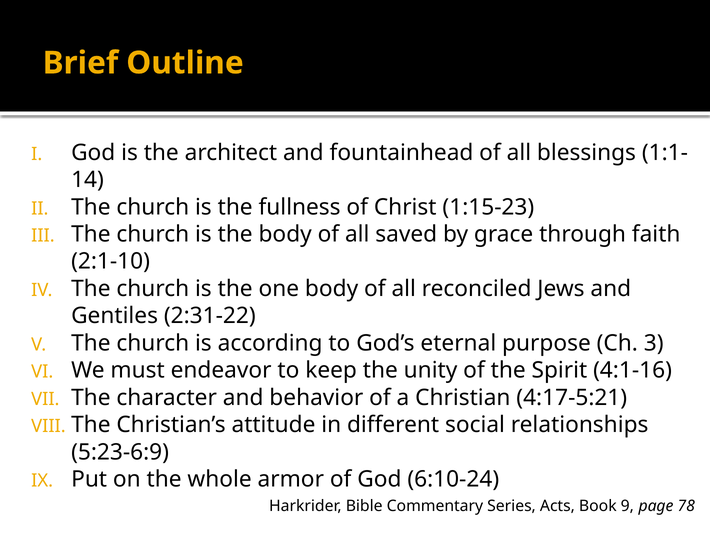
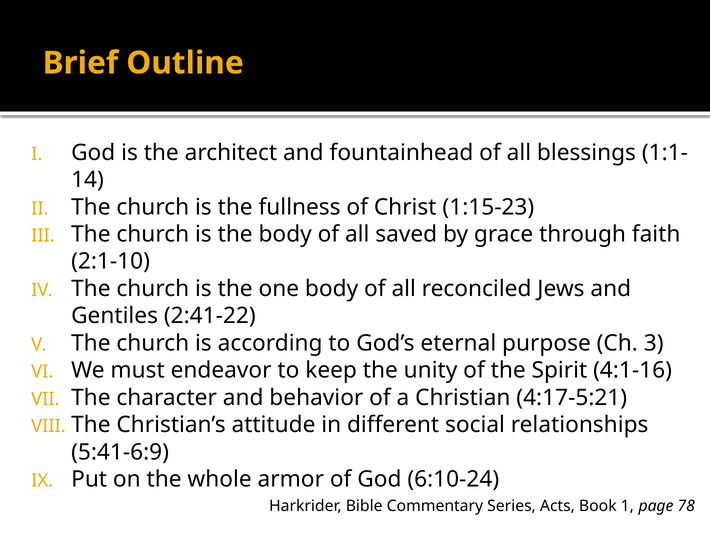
2:31-22: 2:31-22 -> 2:41-22 (210, 316)
5:23-6:9: 5:23-6:9 -> 5:41-6:9 (120, 452)
9: 9 -> 1 (627, 506)
